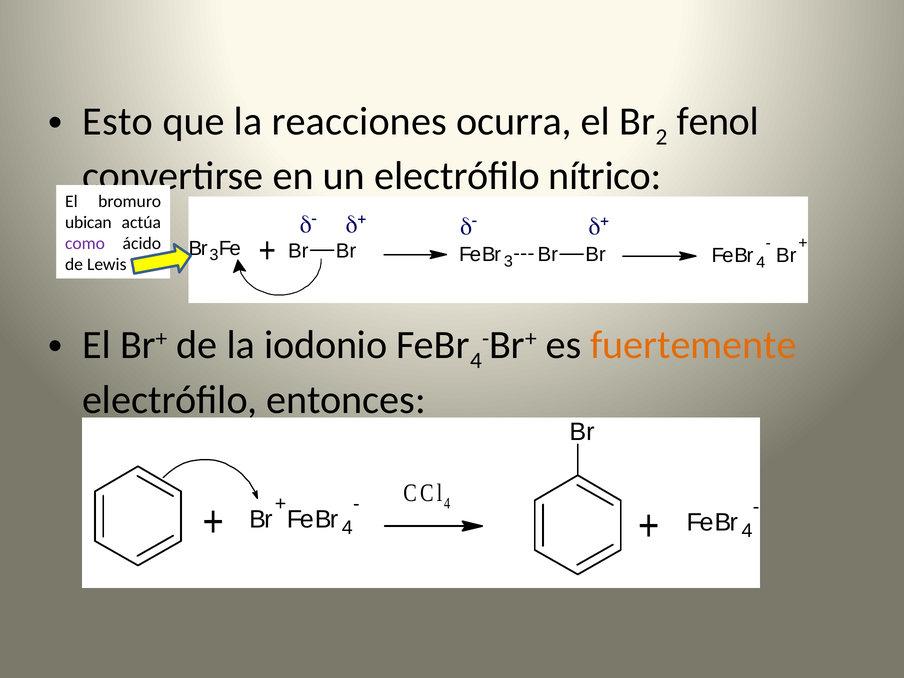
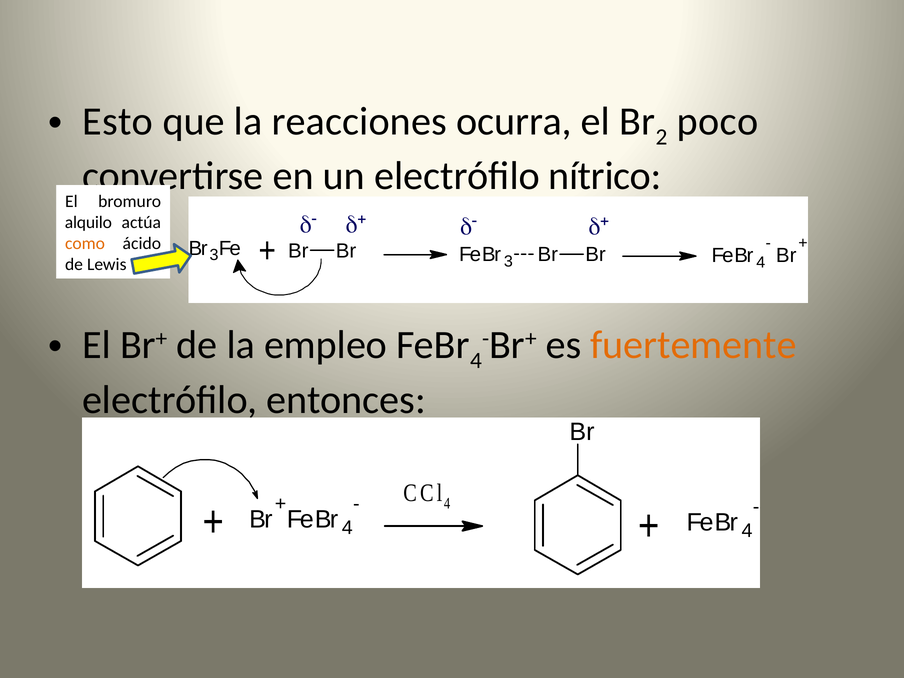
fenol: fenol -> poco (717, 121)
ubican: ubican -> alquilo (88, 222)
como colour: purple -> orange (85, 244)
iodonio: iodonio -> empleo (326, 345)
